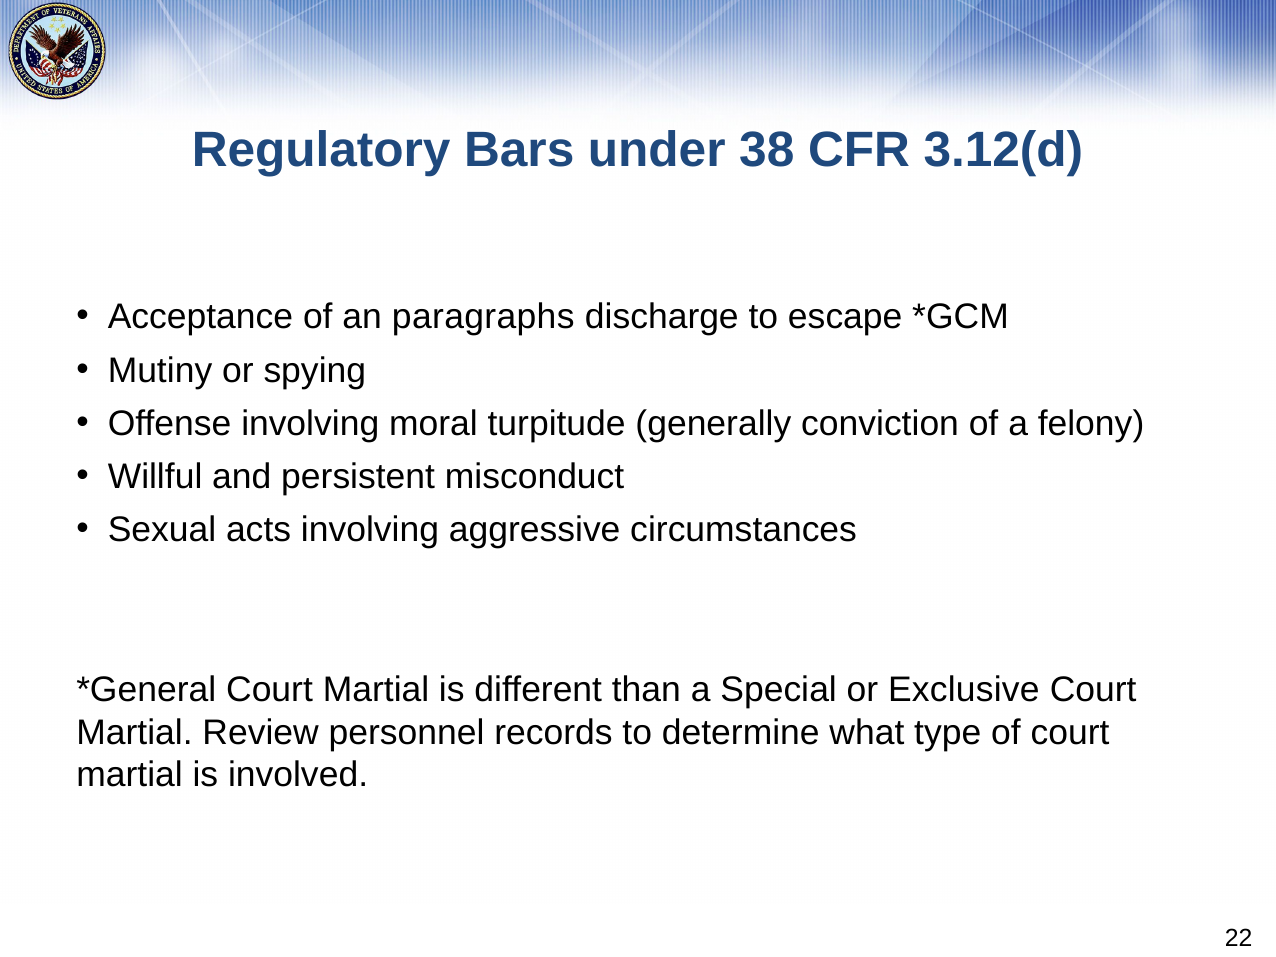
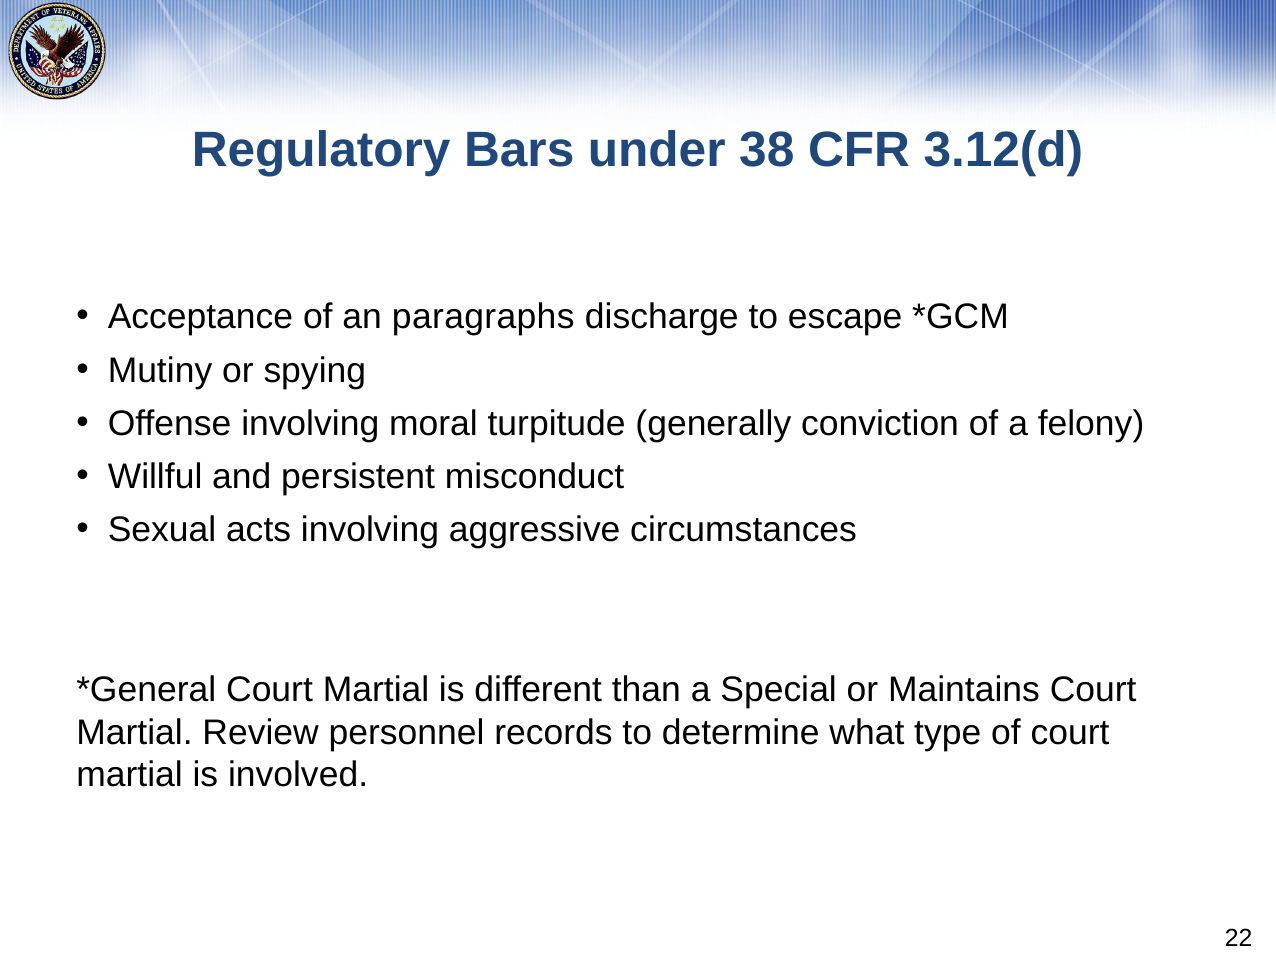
Exclusive: Exclusive -> Maintains (964, 690)
